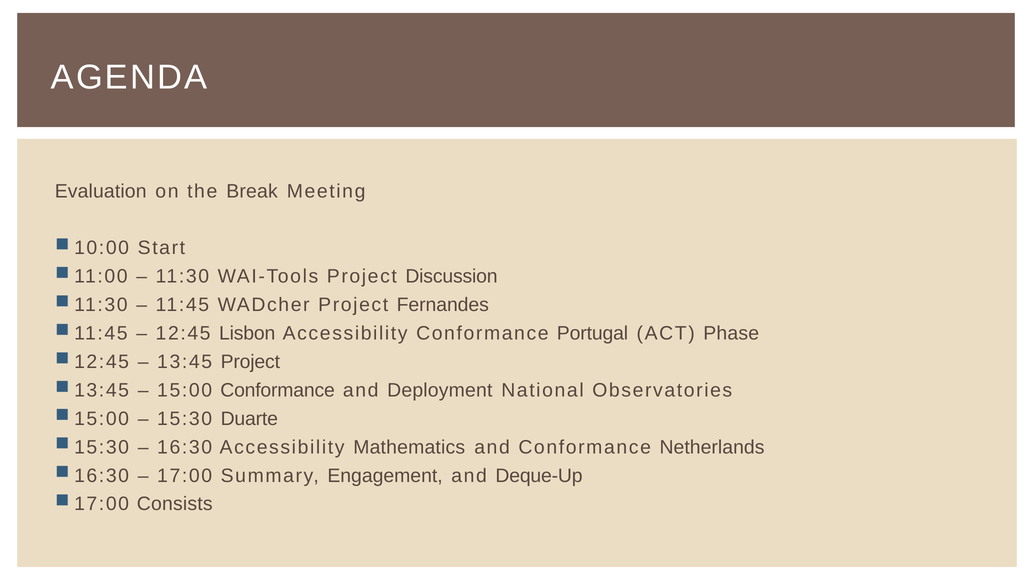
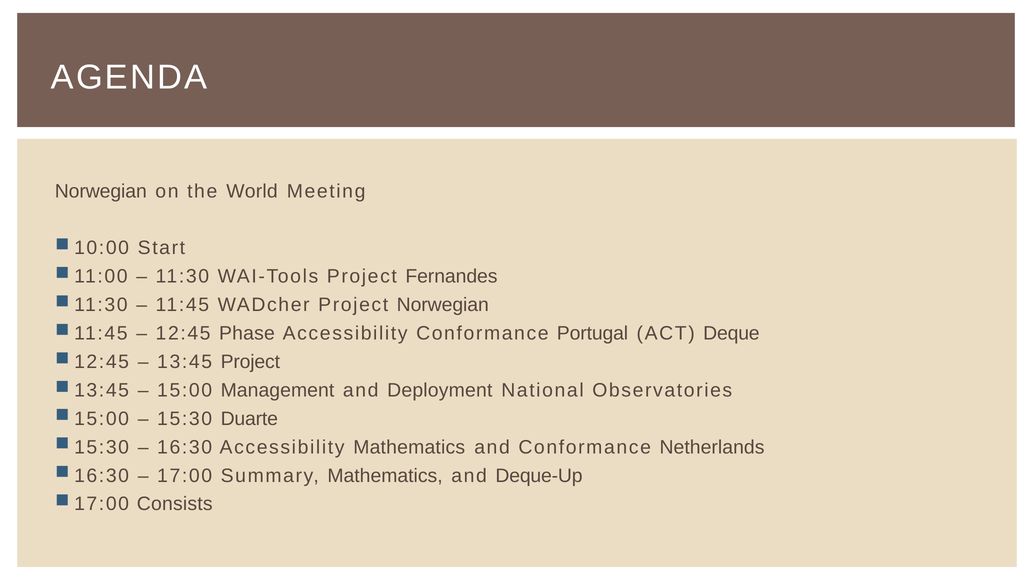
Evaluation: Evaluation -> Norwegian (101, 191)
Break: Break -> World (252, 191)
Discussion: Discussion -> Fernandes (451, 277)
Project Fernandes: Fernandes -> Norwegian (443, 305)
Lisbon: Lisbon -> Phase (247, 334)
Phase: Phase -> Deque (731, 334)
15:00 Conformance: Conformance -> Management (277, 390)
Summary Engagement: Engagement -> Mathematics (385, 476)
